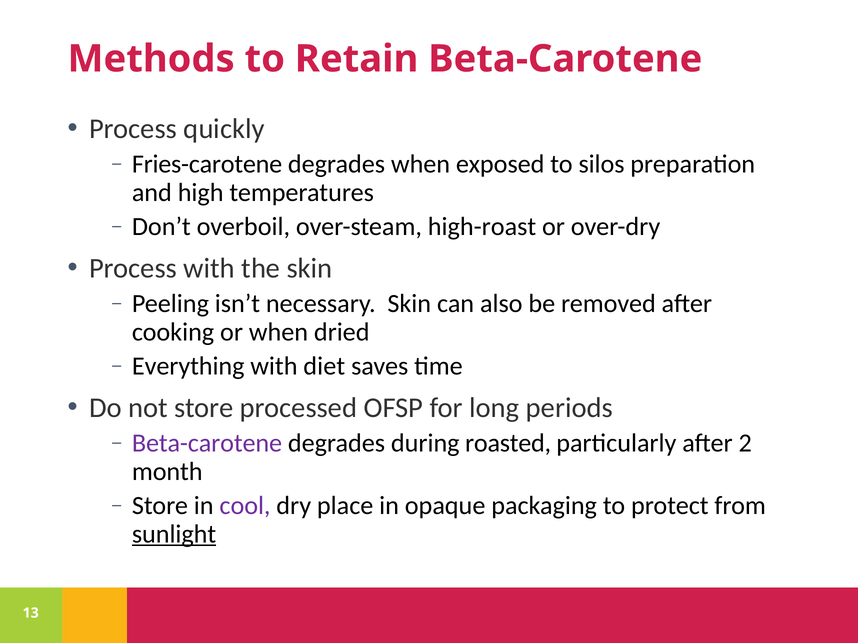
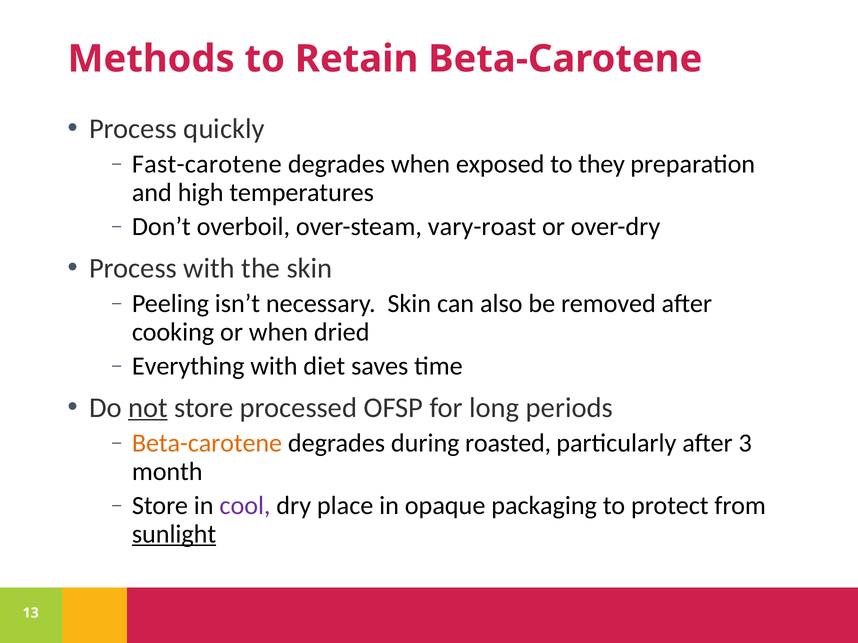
Fries-carotene: Fries-carotene -> Fast-carotene (207, 164)
silos: silos -> they (602, 164)
high-roast: high-roast -> vary-roast (482, 227)
not underline: none -> present (148, 408)
Beta-carotene colour: purple -> orange (207, 443)
2: 2 -> 3 (745, 443)
